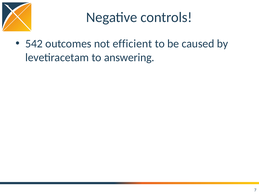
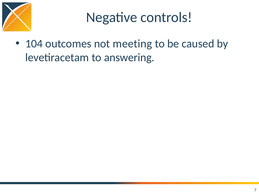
542: 542 -> 104 (34, 44)
efficient: efficient -> meeting (132, 44)
